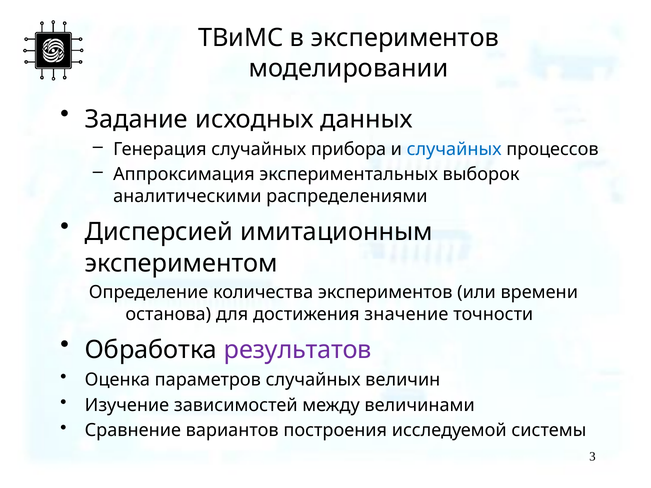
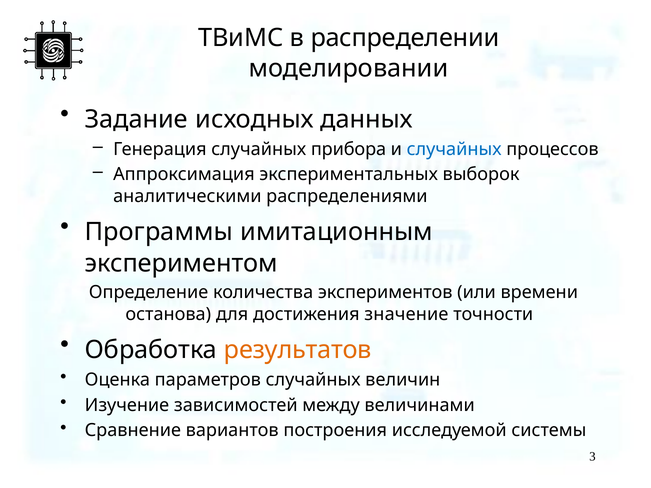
в экспериментов: экспериментов -> распределении (405, 38)
Дисперсией: Дисперсией -> Программы (159, 232)
результатов colour: purple -> orange (298, 350)
